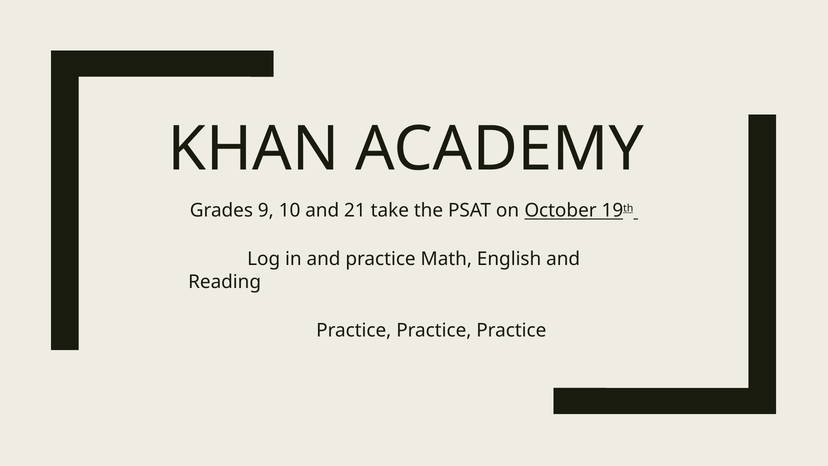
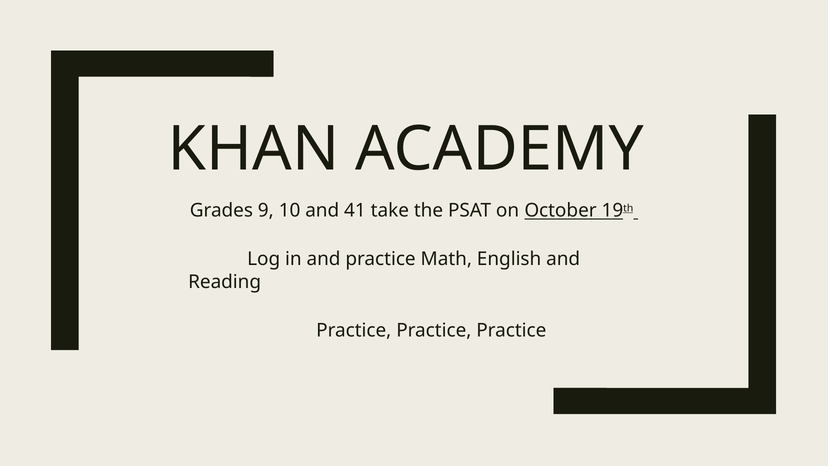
21: 21 -> 41 (355, 210)
